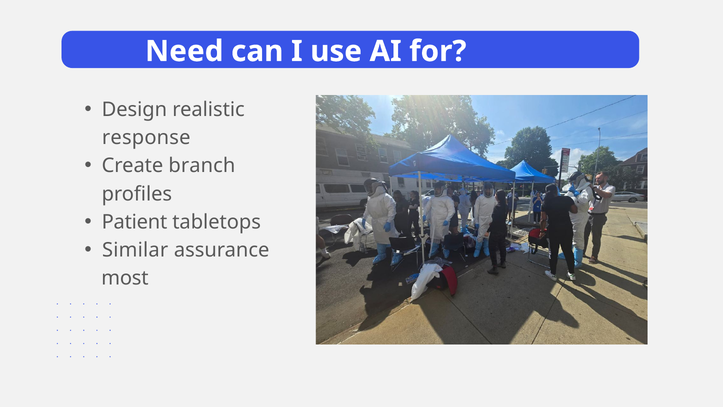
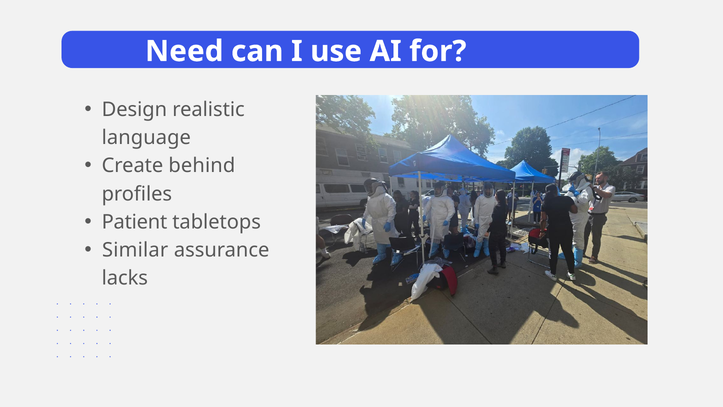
response: response -> language (146, 138)
branch: branch -> behind (202, 166)
most: most -> lacks (125, 278)
